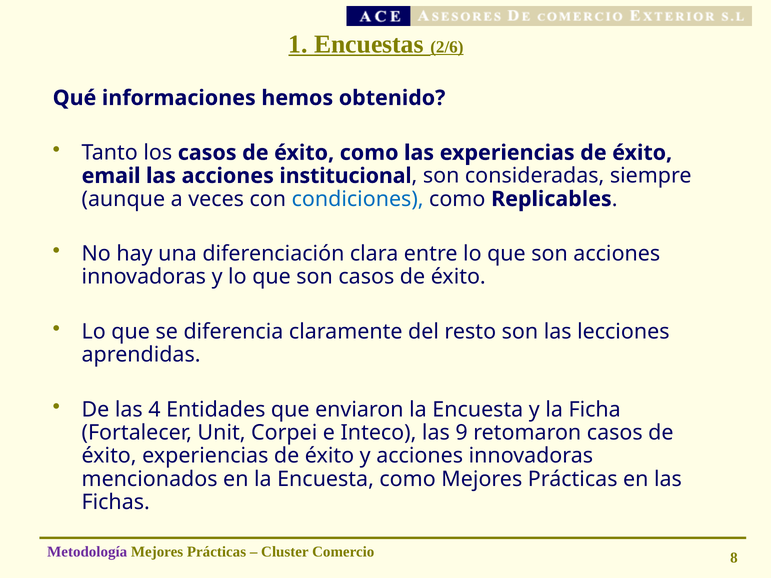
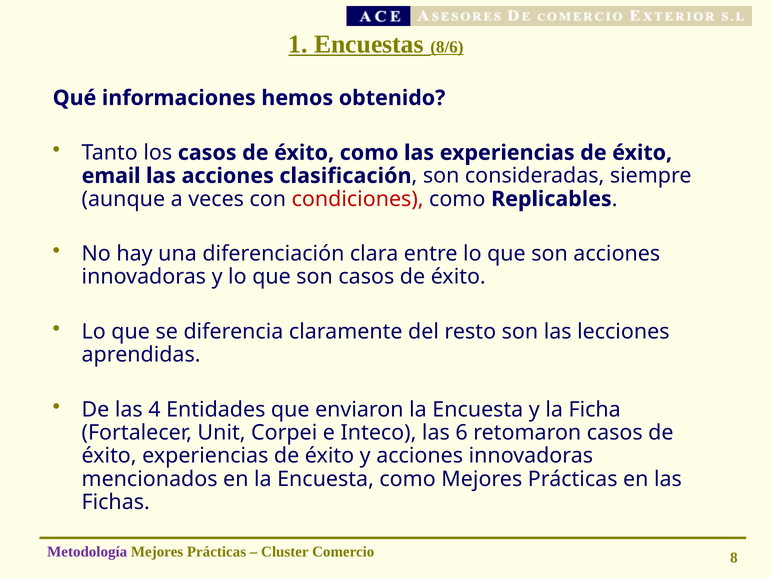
2/6: 2/6 -> 8/6 (447, 47)
institucional: institucional -> clasificación (345, 176)
condiciones colour: blue -> red (358, 199)
9: 9 -> 6 (462, 433)
